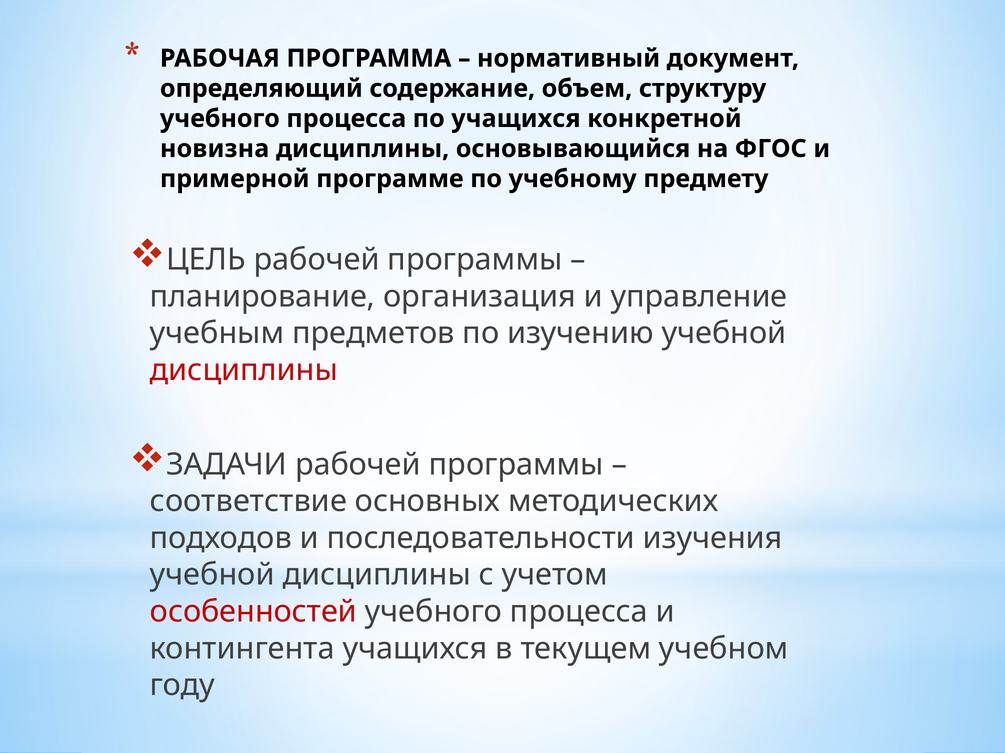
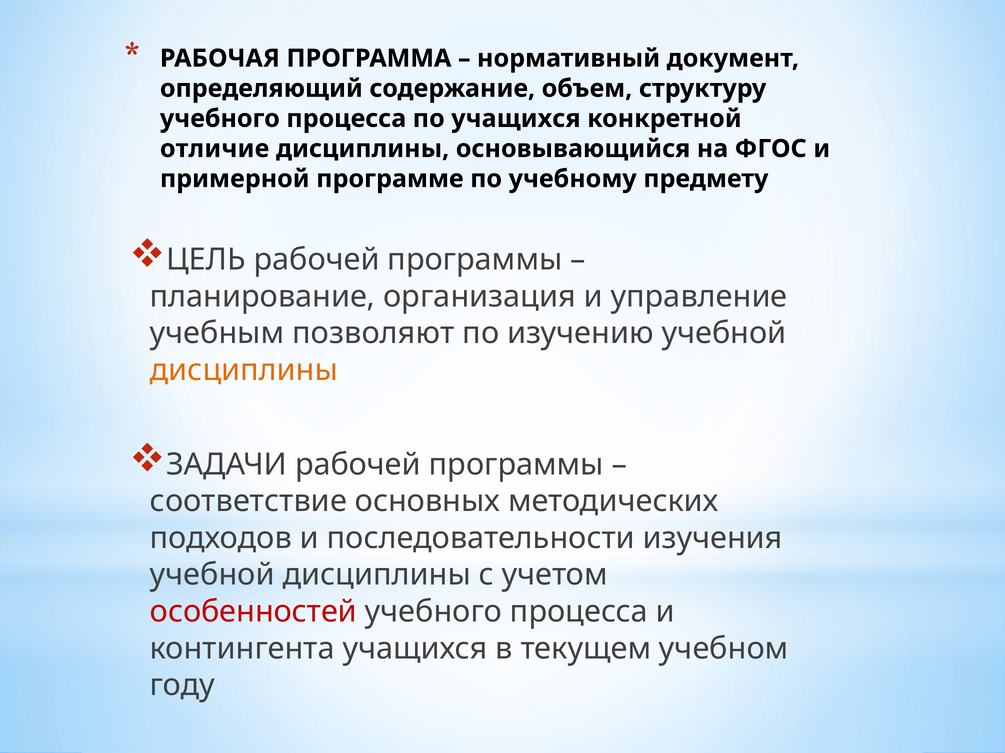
новизна: новизна -> отличие (215, 149)
предметов: предметов -> позволяют (373, 334)
дисциплины colour: red -> orange (244, 371)
